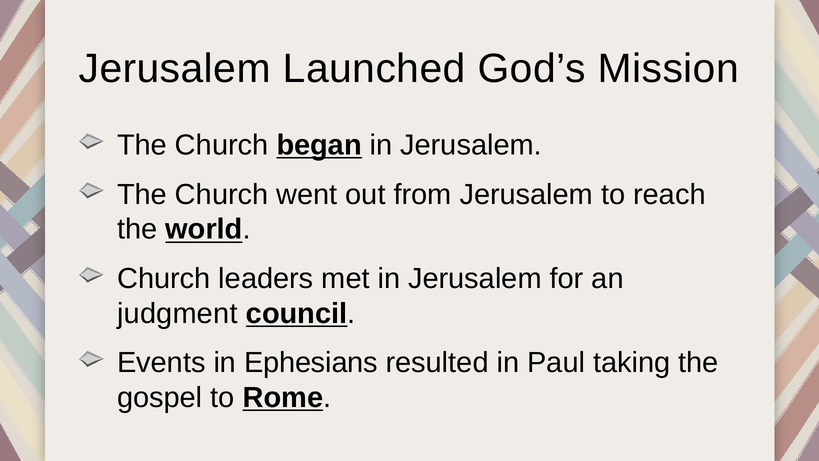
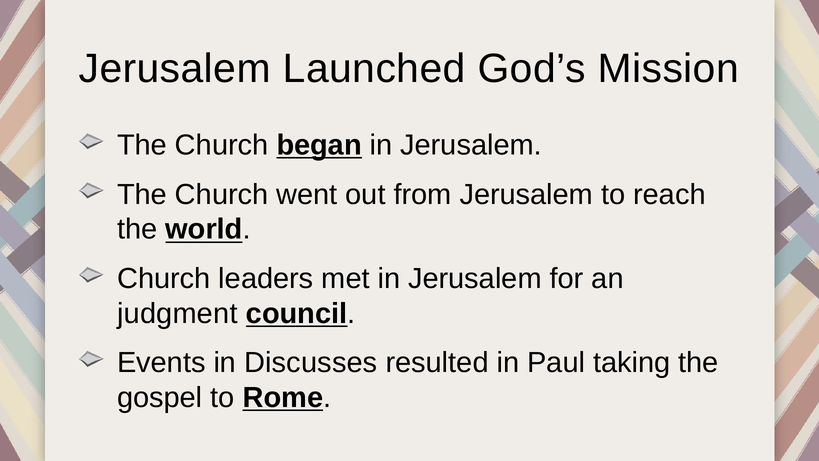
Ephesians: Ephesians -> Discusses (311, 363)
